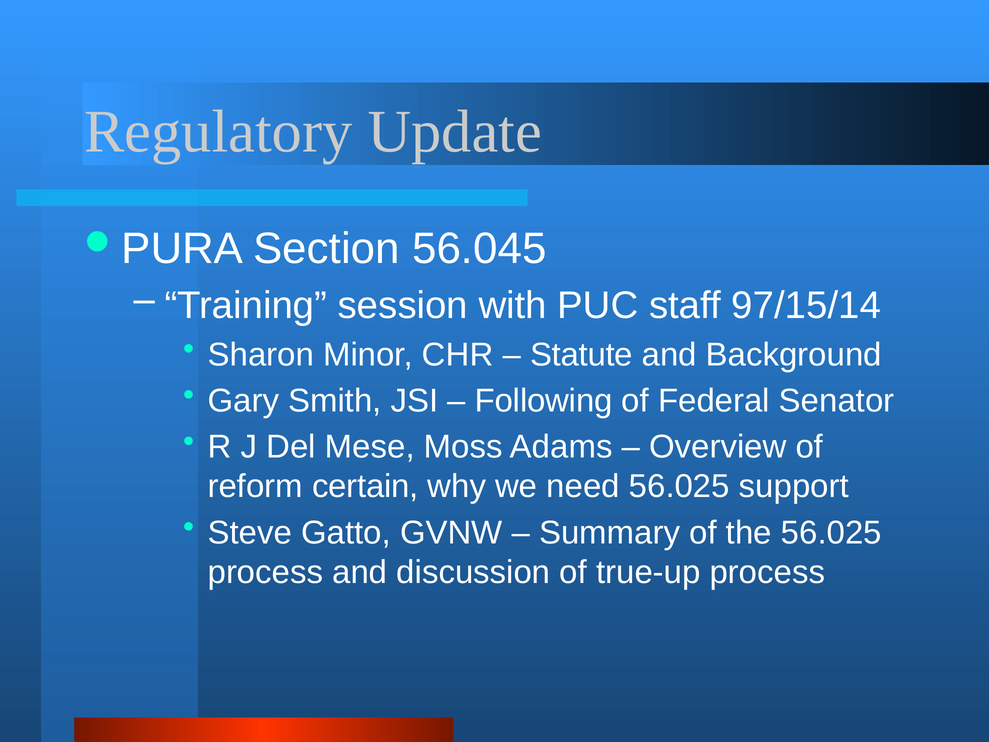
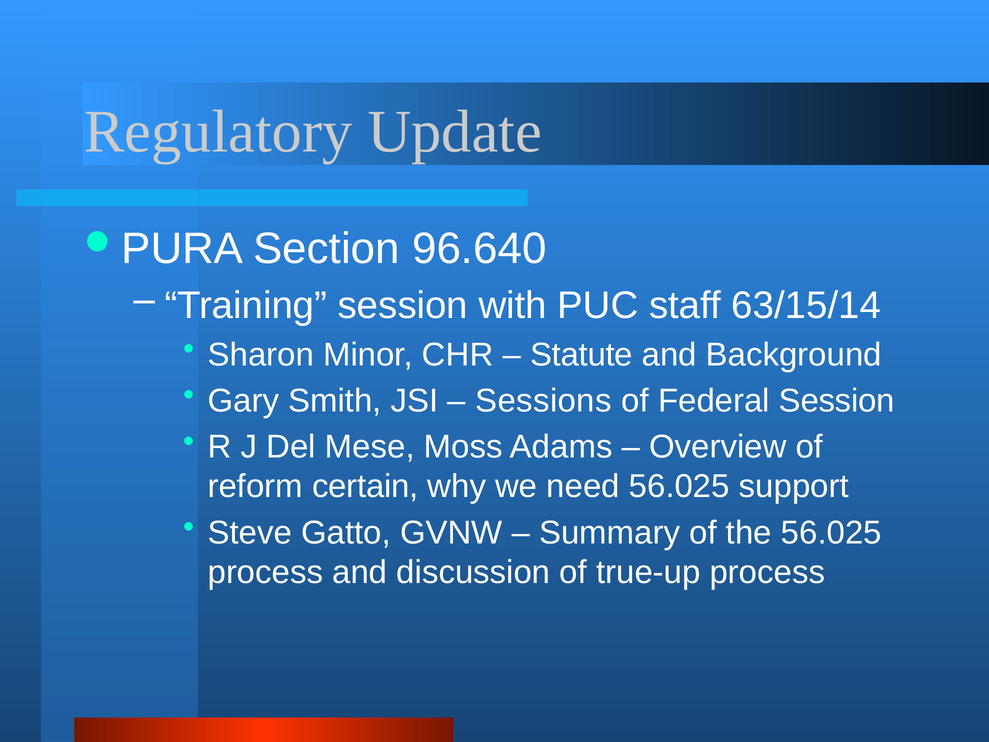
56.045: 56.045 -> 96.640 (479, 249)
97/15/14: 97/15/14 -> 63/15/14 (806, 305)
Following: Following -> Sessions (543, 401)
Federal Senator: Senator -> Session (837, 401)
